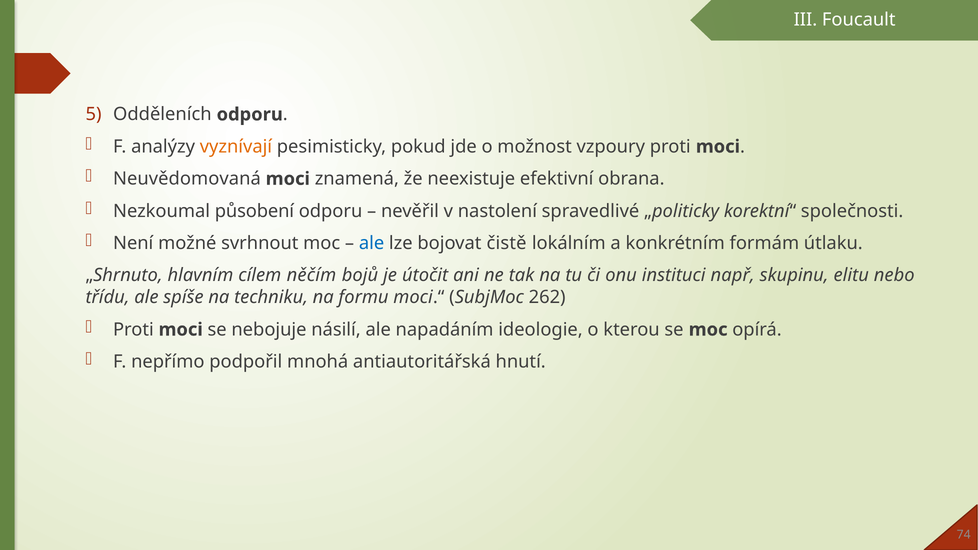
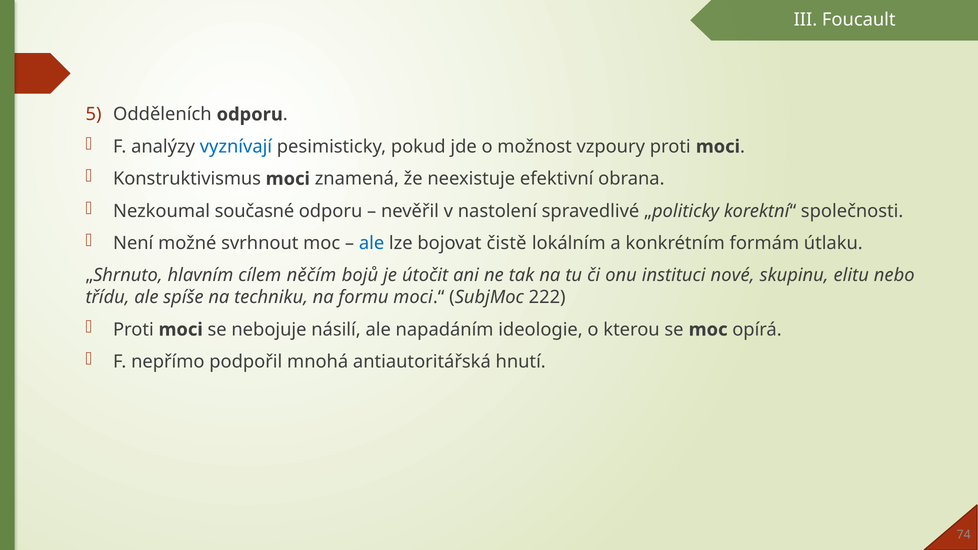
vyznívají colour: orange -> blue (236, 147)
Neuvědomovaná: Neuvědomovaná -> Konstruktivismus (187, 179)
působení: působení -> současné (254, 211)
např: např -> nové (733, 275)
262: 262 -> 222 (547, 297)
